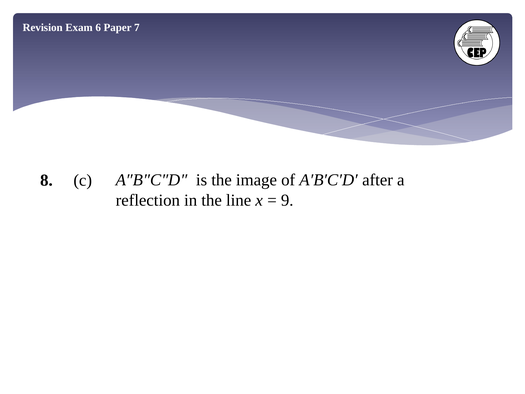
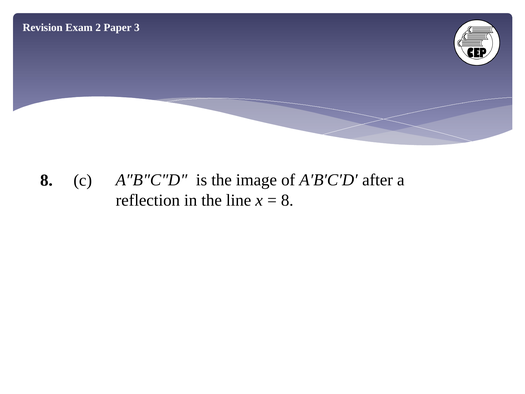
6: 6 -> 2 (98, 27)
7: 7 -> 3 (137, 27)
9: 9 -> 8 (287, 200)
